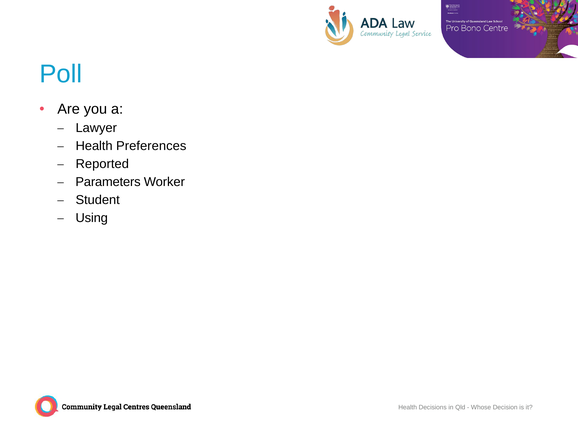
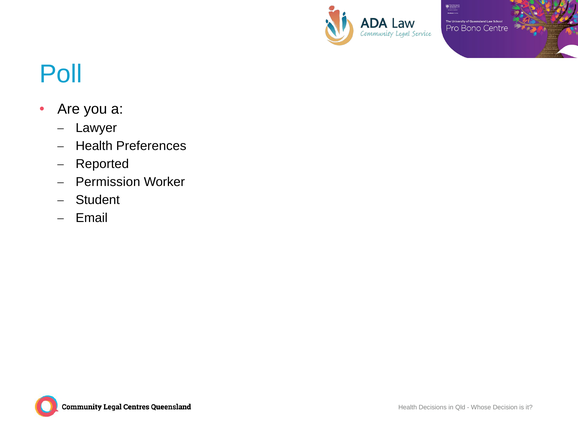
Parameters: Parameters -> Permission (108, 182)
Using: Using -> Email (92, 218)
